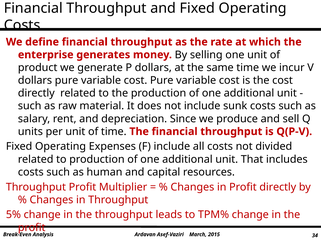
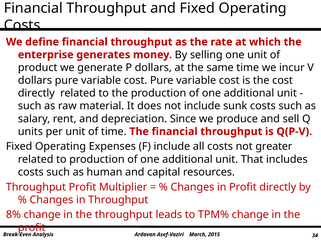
divided: divided -> greater (274, 147)
5%: 5% -> 8% (13, 215)
